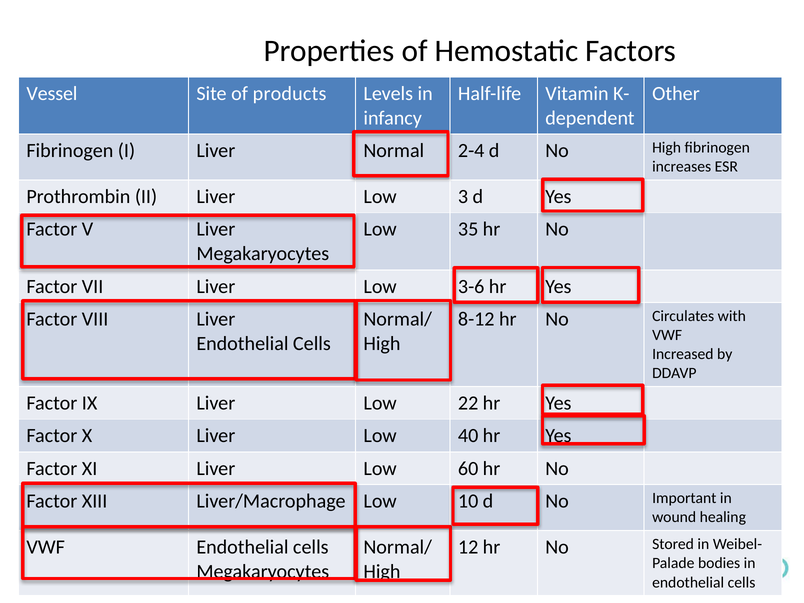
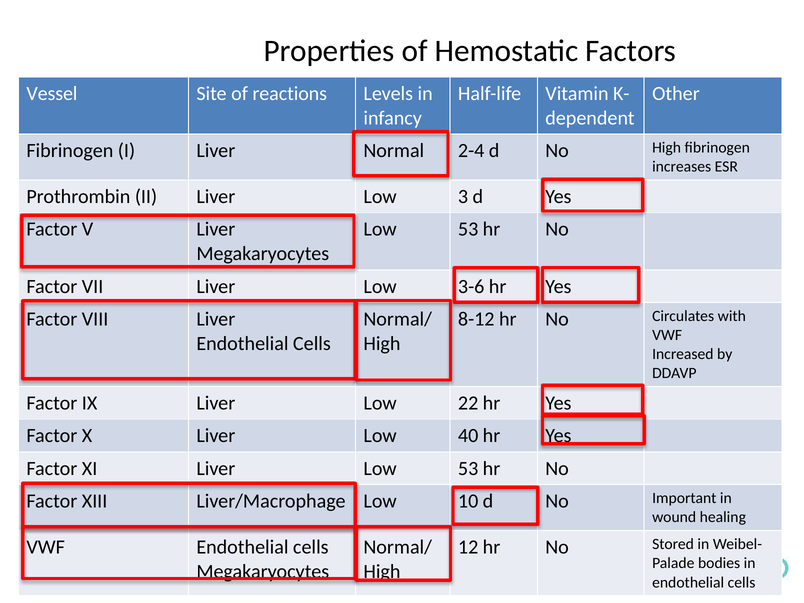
products: products -> reactions (290, 93)
35: 35 -> 53 (468, 229)
Liver Low 60: 60 -> 53 (468, 468)
